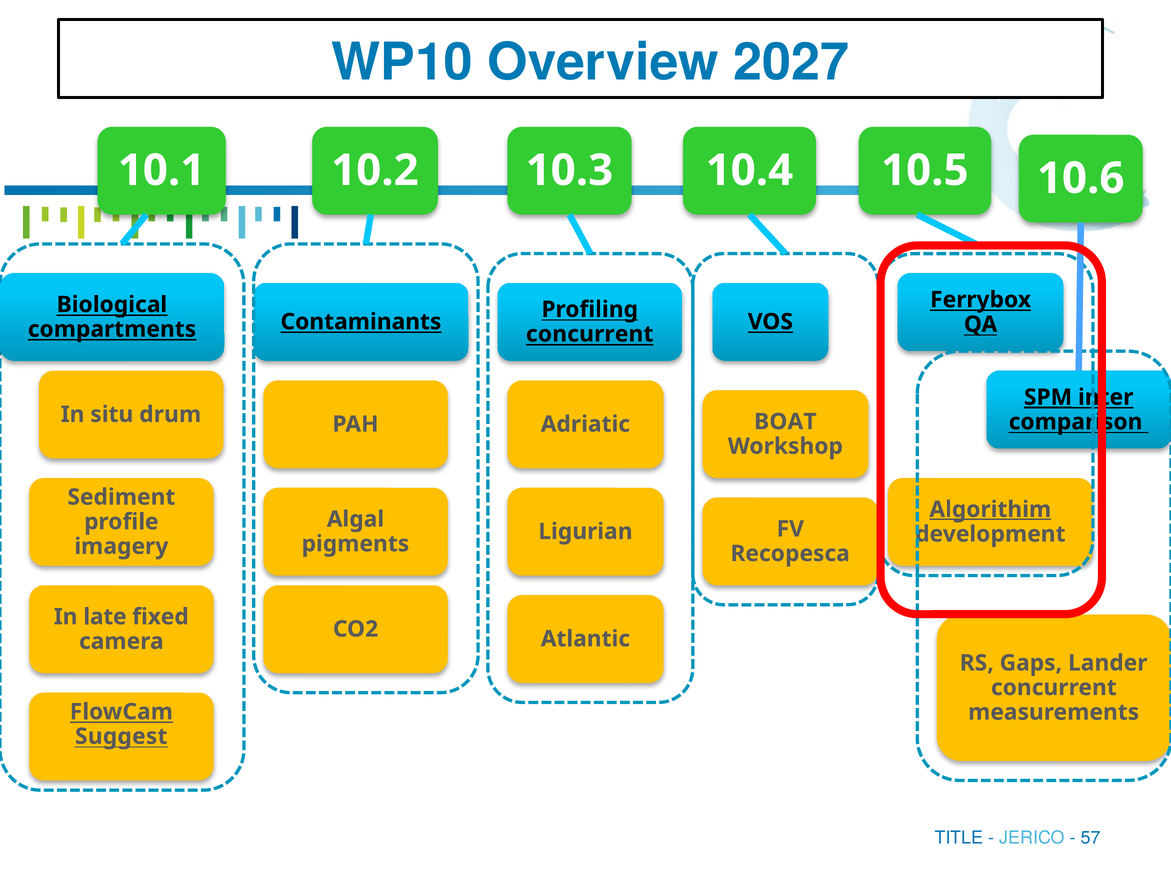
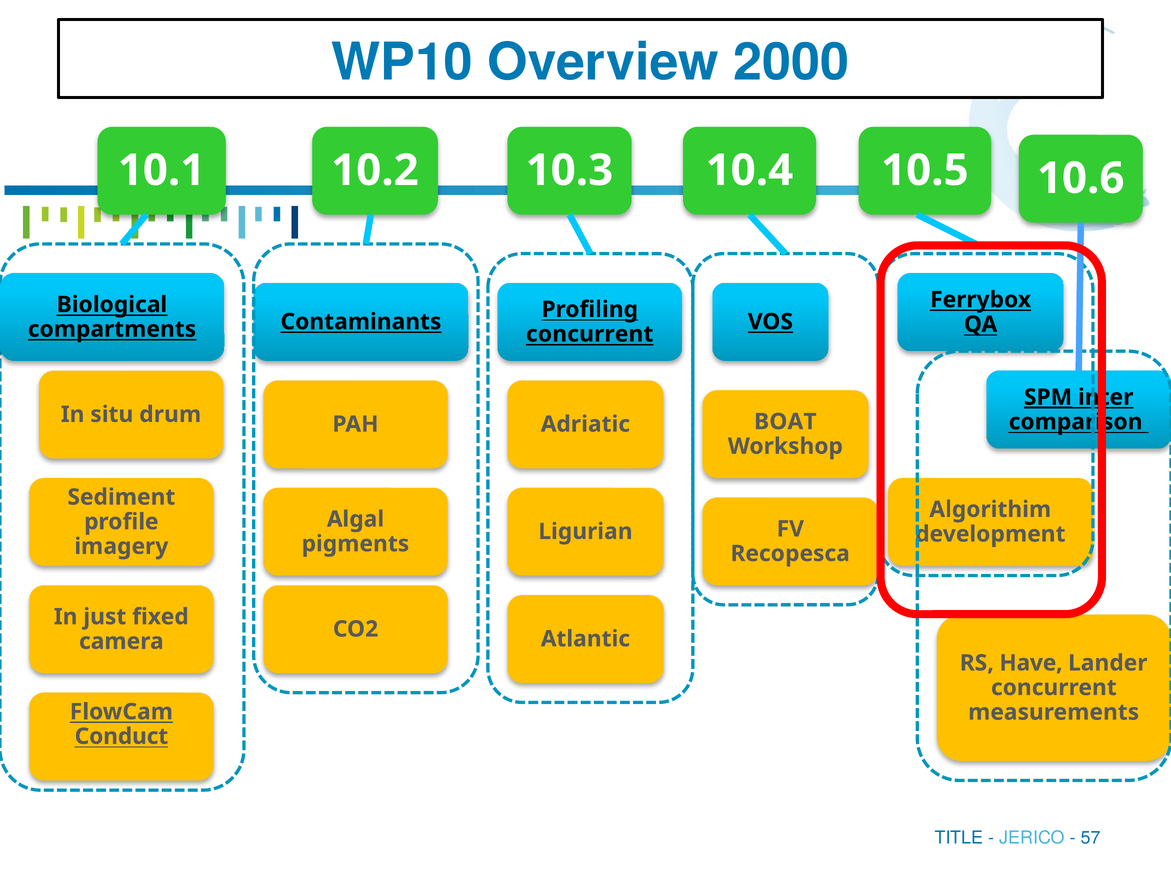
2027: 2027 -> 2000 (791, 63)
Algorithim underline: present -> none (990, 510)
late: late -> just (105, 617)
Gaps: Gaps -> Have (1031, 663)
Suggest: Suggest -> Conduct (121, 737)
